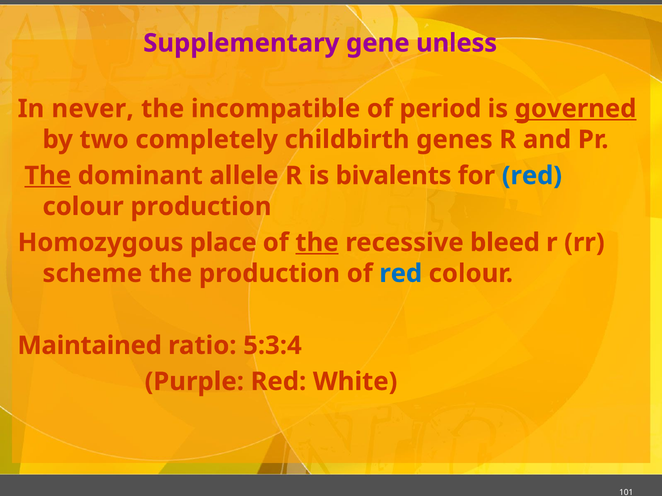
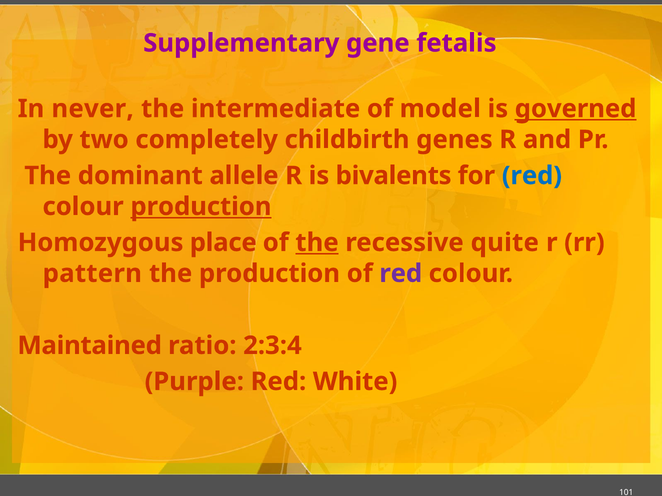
unless: unless -> fetalis (456, 43)
incompatible: incompatible -> intermediate (276, 109)
period: period -> model (440, 109)
The underline: present -> none (48, 176)
production underline: none -> present (201, 207)
bleed: bleed -> quite (505, 243)
scheme: scheme -> pattern (92, 274)
red colour: blue -> purple (401, 274)
5:3:4: 5:3:4 -> 2:3:4 (272, 346)
